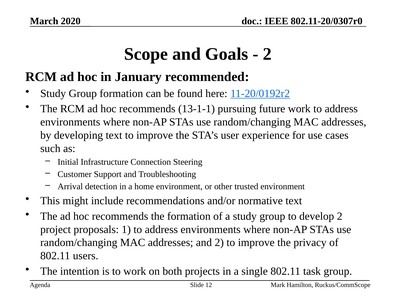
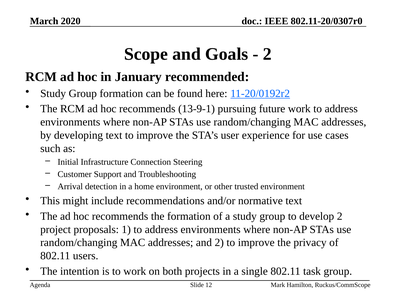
13-1-1: 13-1-1 -> 13-9-1 (197, 109)
